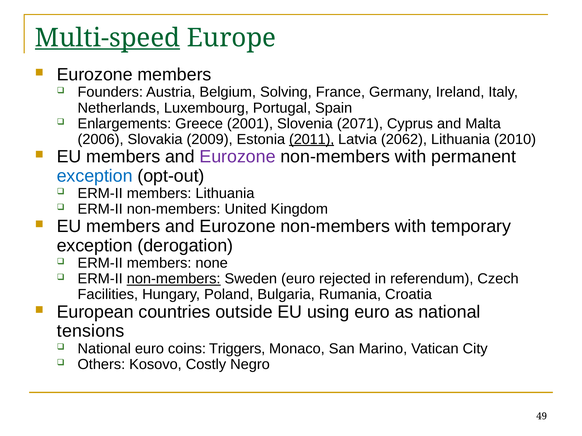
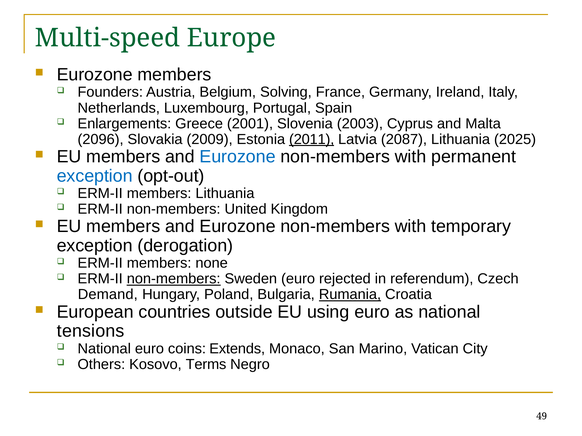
Multi-speed underline: present -> none (108, 38)
2071: 2071 -> 2003 (360, 124)
2006: 2006 -> 2096 (101, 139)
2062: 2062 -> 2087 (404, 139)
2010: 2010 -> 2025 (515, 139)
Eurozone colour: purple -> blue (238, 157)
Facilities: Facilities -> Demand (108, 295)
Rumania underline: none -> present (350, 295)
Triggers: Triggers -> Extends (237, 349)
Costly: Costly -> Terms (206, 365)
